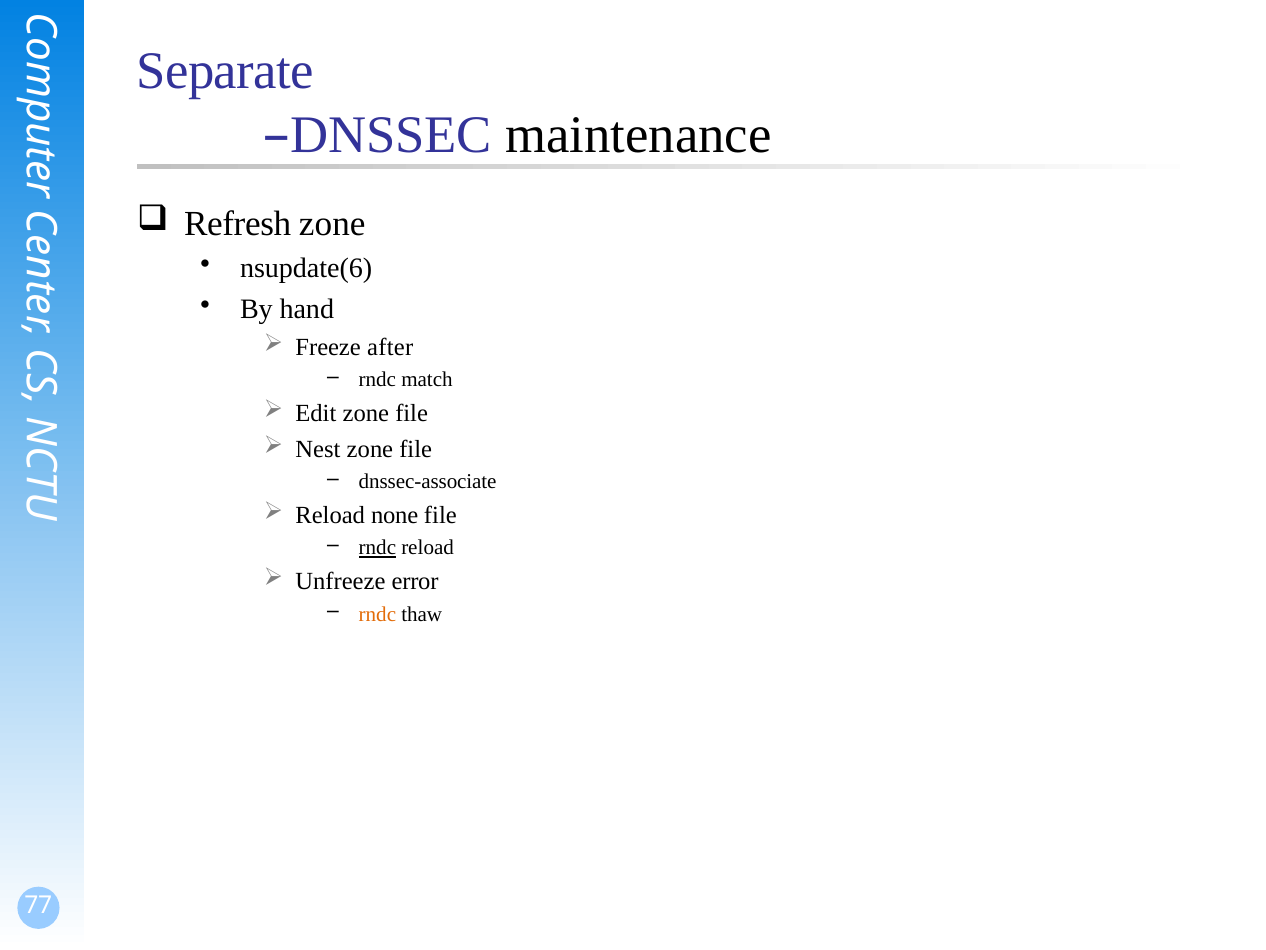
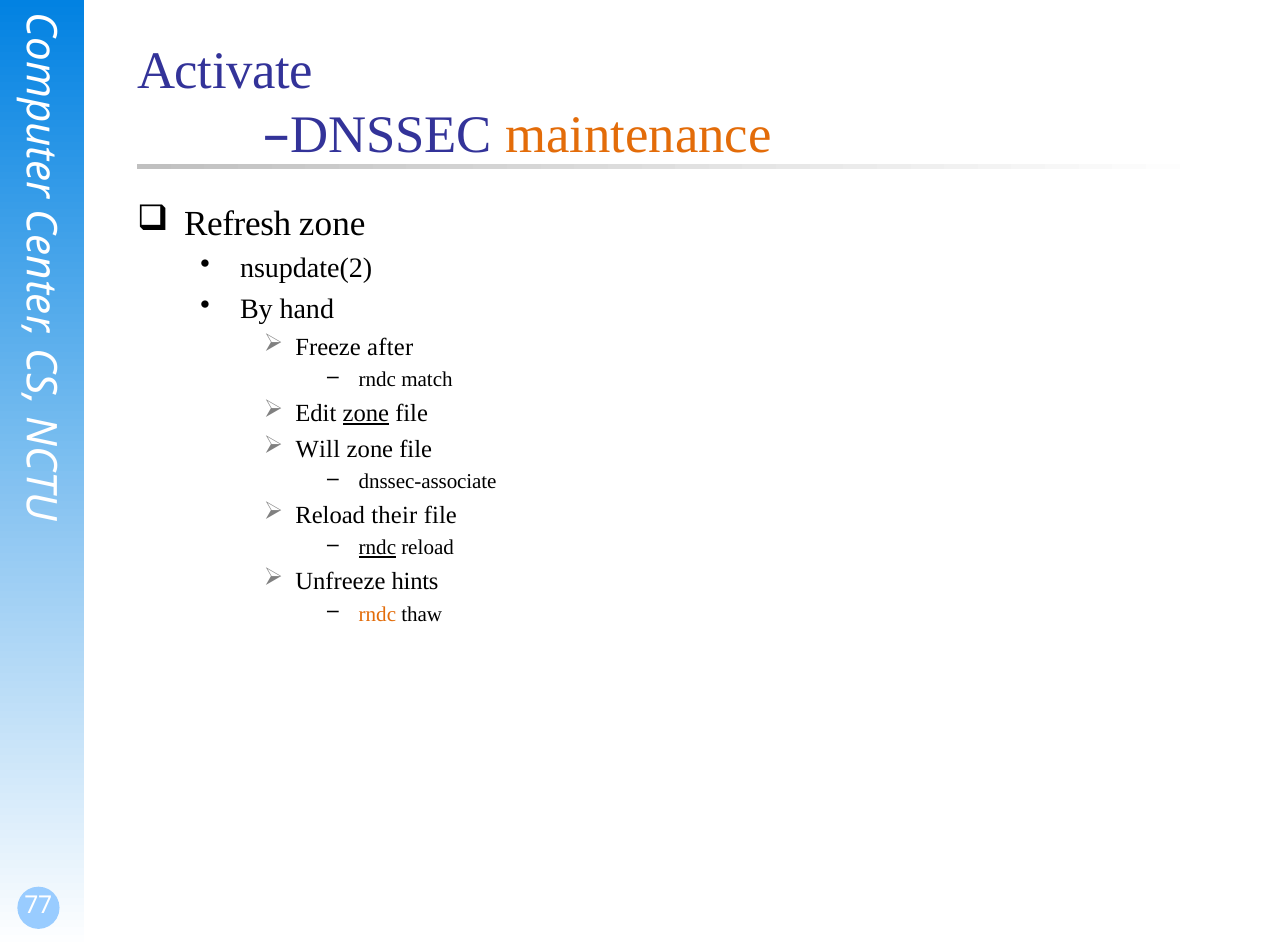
Separate: Separate -> Activate (225, 71)
maintenance colour: black -> orange (638, 135)
nsupdate(6: nsupdate(6 -> nsupdate(2 (306, 269)
zone underline: none -> present (366, 413)
Nest: Nest -> Will (318, 449)
none: none -> their (394, 515)
error: error -> hints (415, 581)
